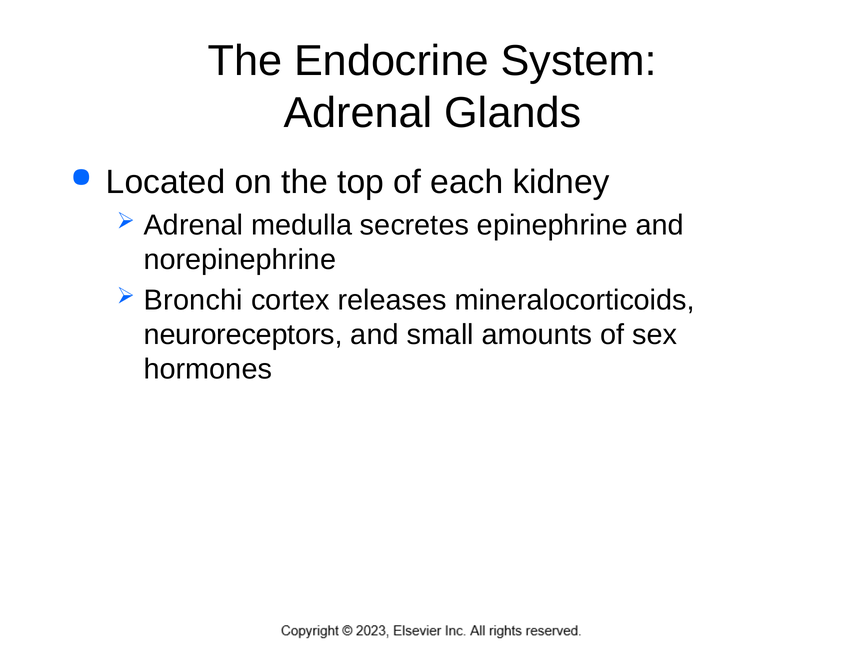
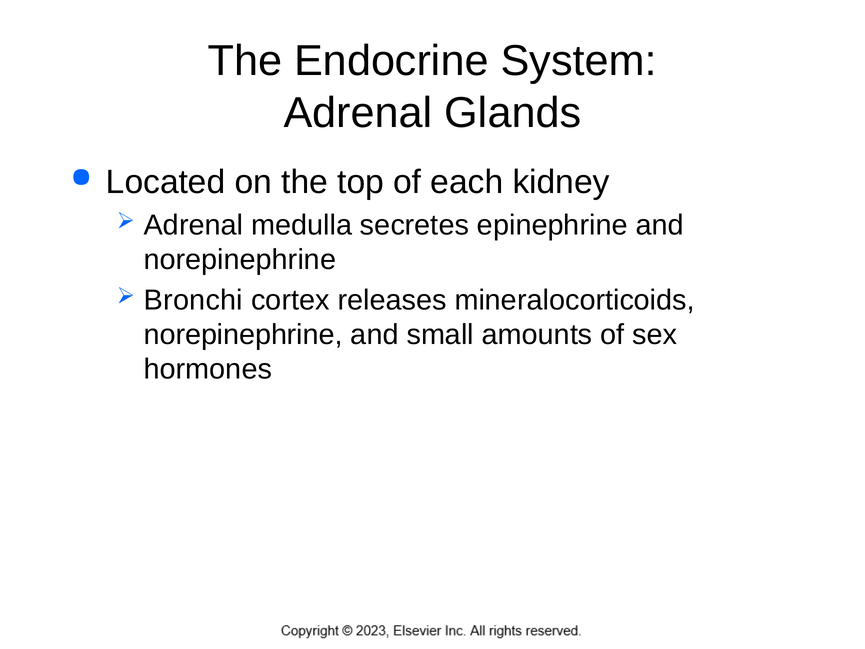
neuroreceptors: neuroreceptors -> norepinephrine (243, 335)
